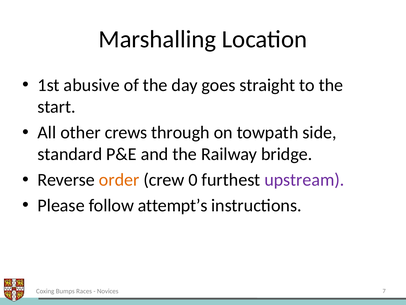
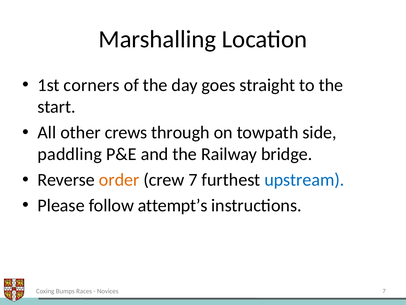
abusive: abusive -> corners (92, 85)
standard: standard -> paddling (70, 154)
crew 0: 0 -> 7 (193, 180)
upstream colour: purple -> blue (304, 180)
